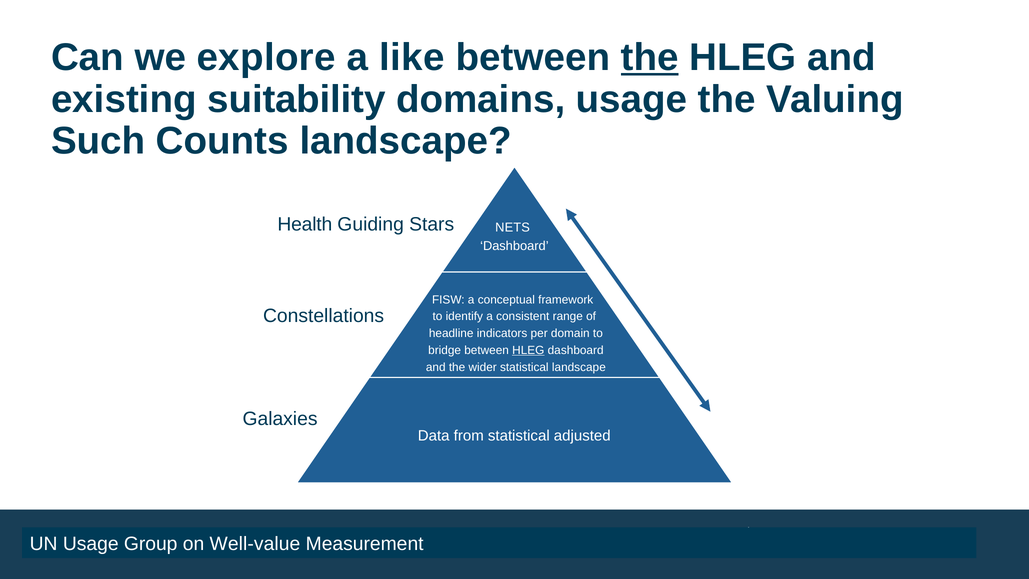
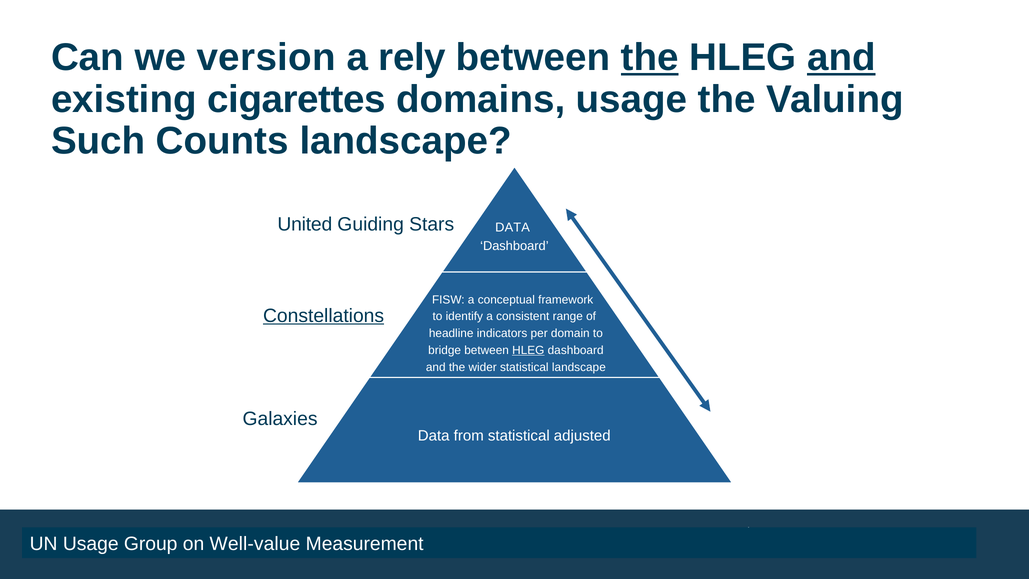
explore: explore -> version (266, 58)
like: like -> rely (412, 58)
and underline: none -> present (841, 58)
suitability: suitability -> cigarettes (297, 99)
Health: Health -> United (305, 225)
NETS: NETS -> DATA (513, 228)
Constellations underline: none -> present (324, 316)
